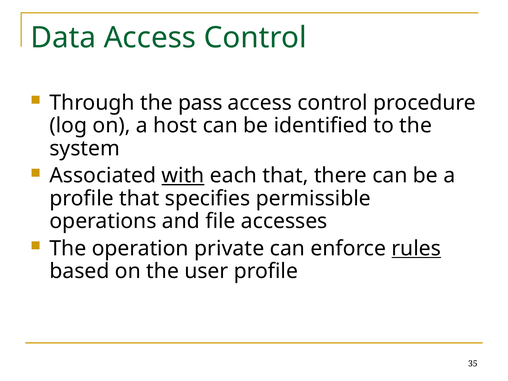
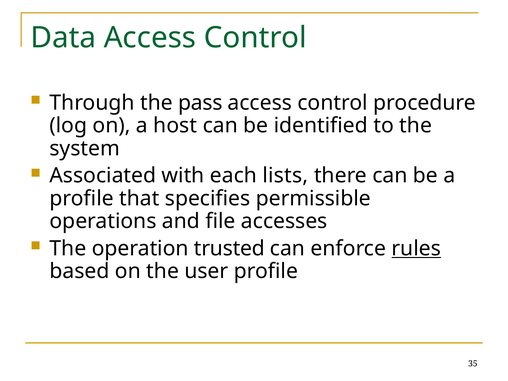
with underline: present -> none (183, 176)
each that: that -> lists (285, 176)
private: private -> trusted (229, 248)
